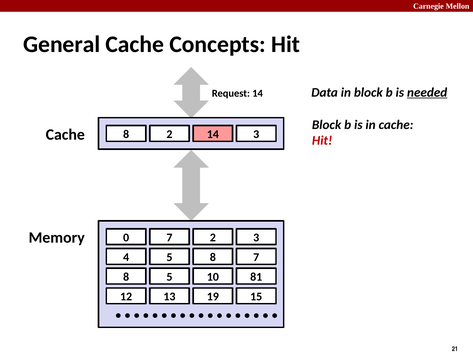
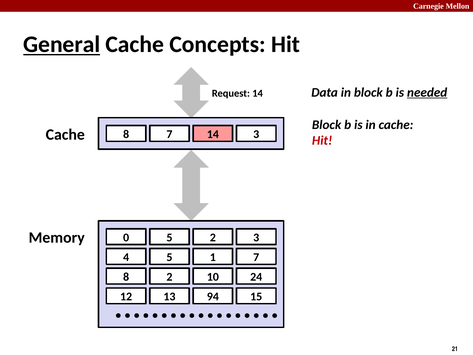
General underline: none -> present (62, 44)
8 2: 2 -> 7 (169, 134)
0 7: 7 -> 5 (169, 237)
5 8: 8 -> 1 (213, 257)
8 5: 5 -> 2 (169, 277)
81: 81 -> 24 (256, 277)
19: 19 -> 94 (213, 296)
